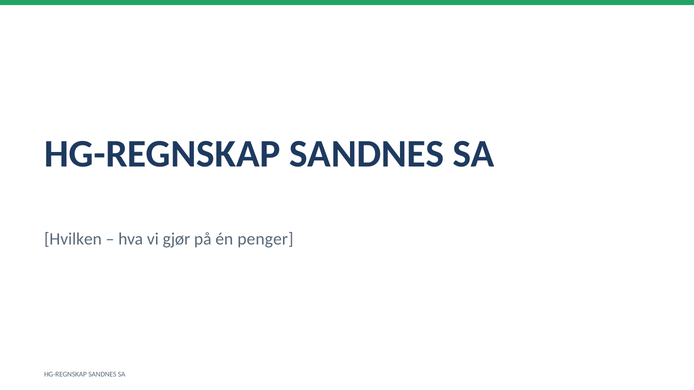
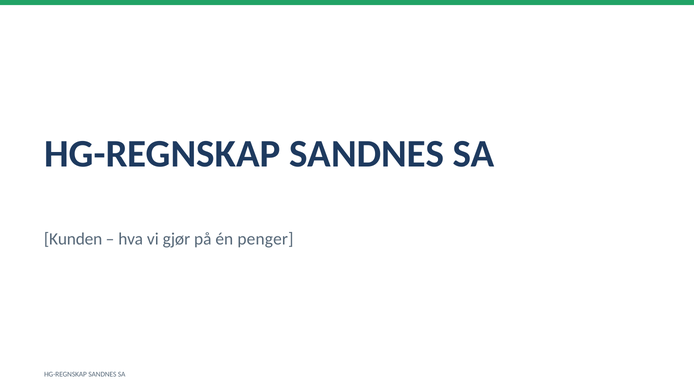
Hvilken: Hvilken -> Kunden (73, 239)
